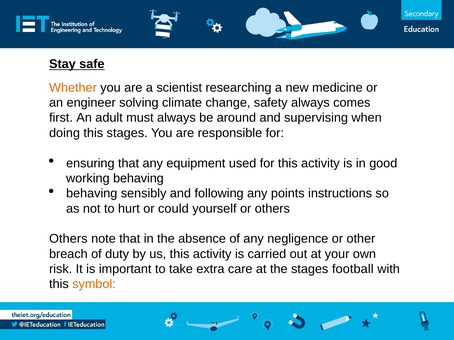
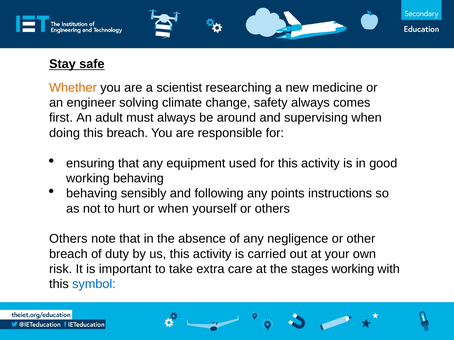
this stages: stages -> breach (127, 133)
or could: could -> when (173, 209)
stages football: football -> working (353, 269)
symbol colour: orange -> blue (94, 285)
